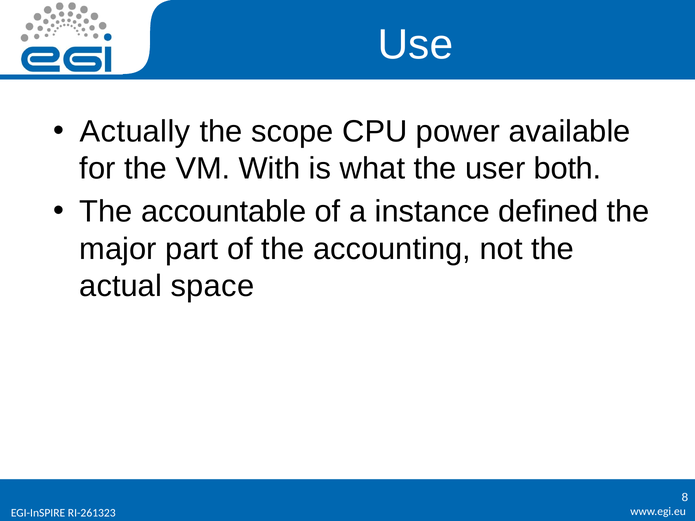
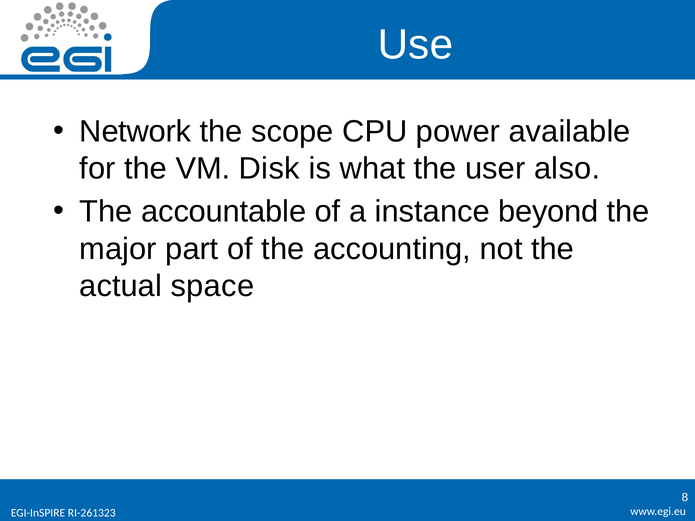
Actually: Actually -> Network (135, 132)
With: With -> Disk (269, 169)
both: both -> also (567, 169)
defined: defined -> beyond (548, 212)
